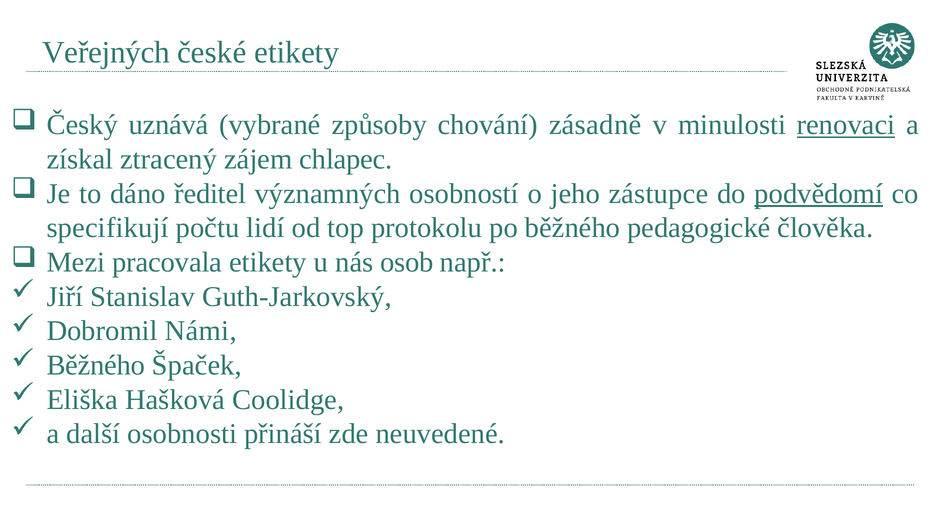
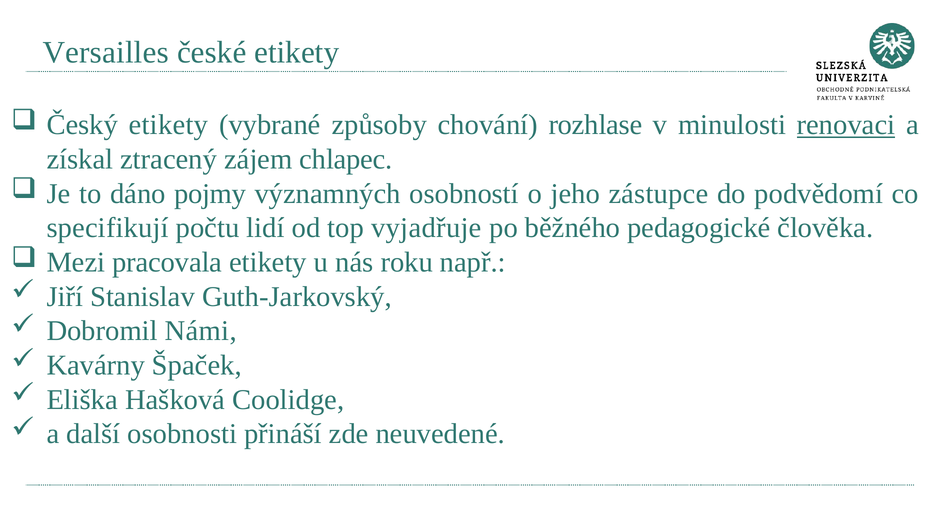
Veřejných: Veřejných -> Versailles (106, 53)
Český uznává: uznává -> etikety (168, 125)
zásadně: zásadně -> rozhlase (595, 125)
ředitel: ředitel -> pojmy (210, 194)
podvědomí underline: present -> none (819, 194)
protokolu: protokolu -> vyjadřuje (426, 228)
osob: osob -> roku (407, 263)
Běžného: Běžného -> Kavárny (96, 366)
